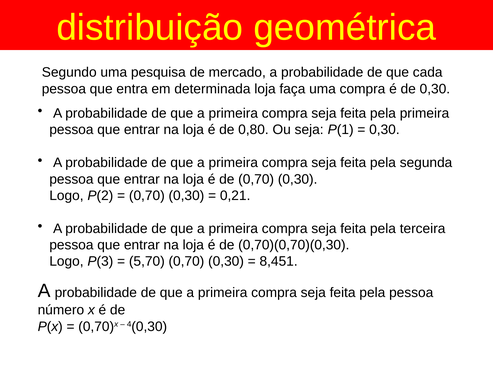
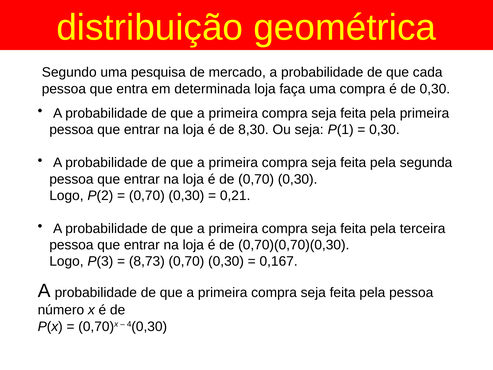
0,80: 0,80 -> 8,30 (253, 130)
5,70: 5,70 -> 8,73 (147, 261)
8,451: 8,451 -> 0,167 (279, 261)
